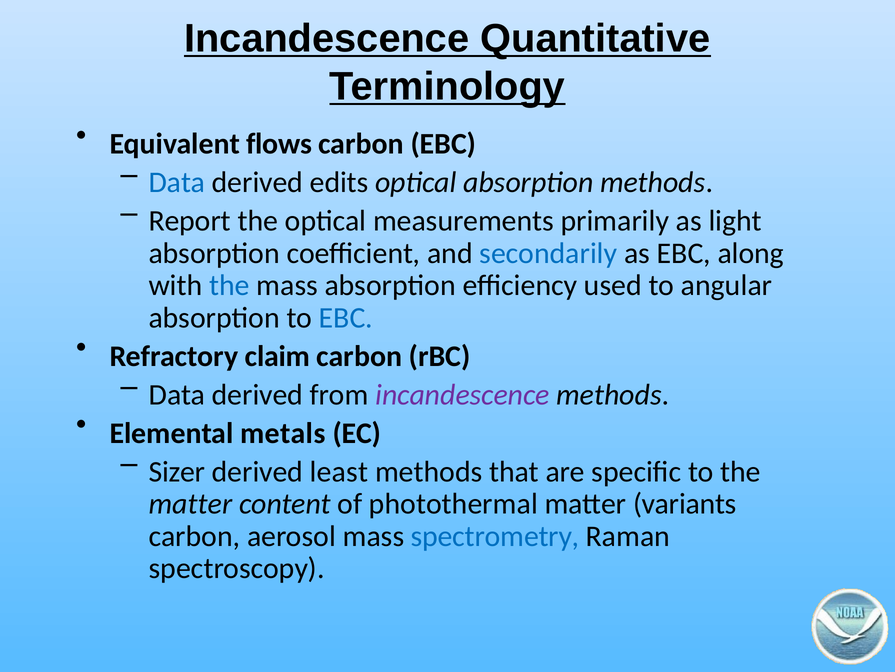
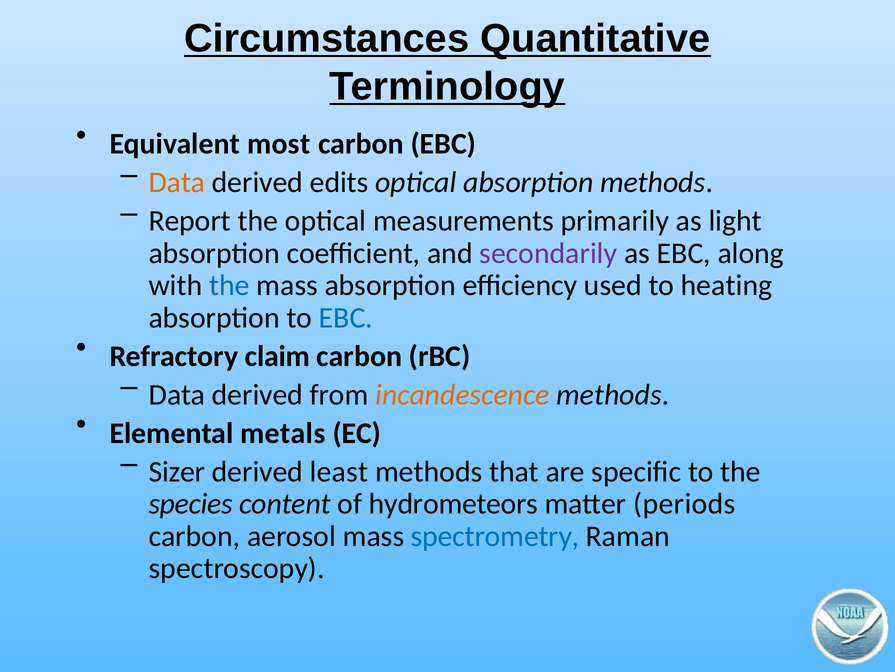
Incandescence: Incandescence -> Circumstances (327, 39)
flows: flows -> most (279, 144)
Data colour: blue -> orange (177, 182)
secondarily colour: blue -> purple (548, 253)
angular: angular -> heating (727, 285)
incandescence colour: purple -> orange (462, 394)
matter: matter -> species (191, 504)
photothermal: photothermal -> hydrometeors (454, 504)
variants: variants -> periods (684, 504)
